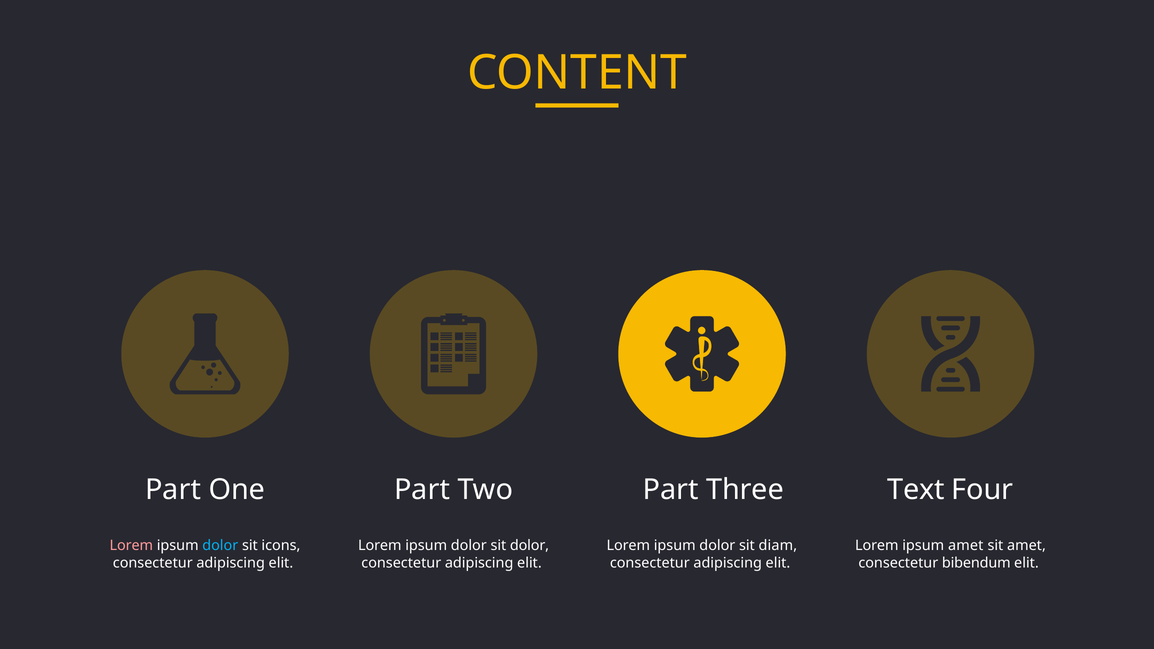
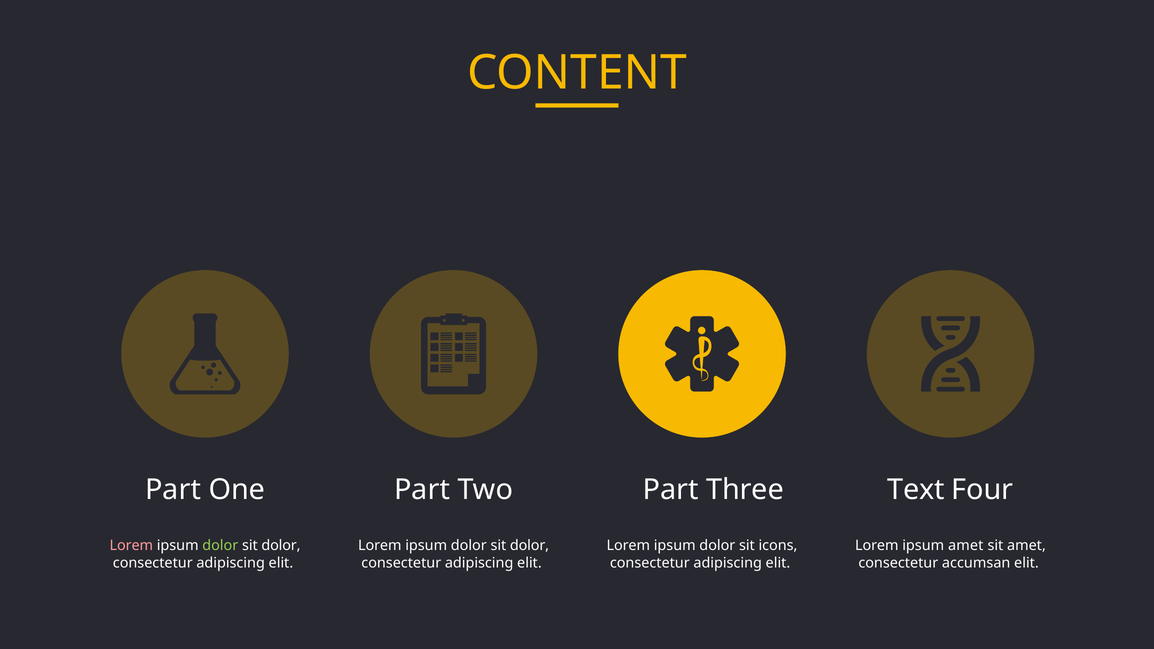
dolor colour: light blue -> light green (220, 546)
icons: icons -> dolor (281, 546)
diam: diam -> icons (778, 546)
bibendum: bibendum -> accumsan (976, 563)
